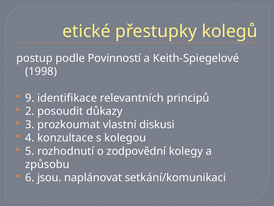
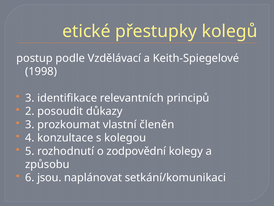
Povinností: Povinností -> Vzdělávací (114, 58)
9: 9 -> 3 (30, 98)
diskusi: diskusi -> členěn (157, 124)
